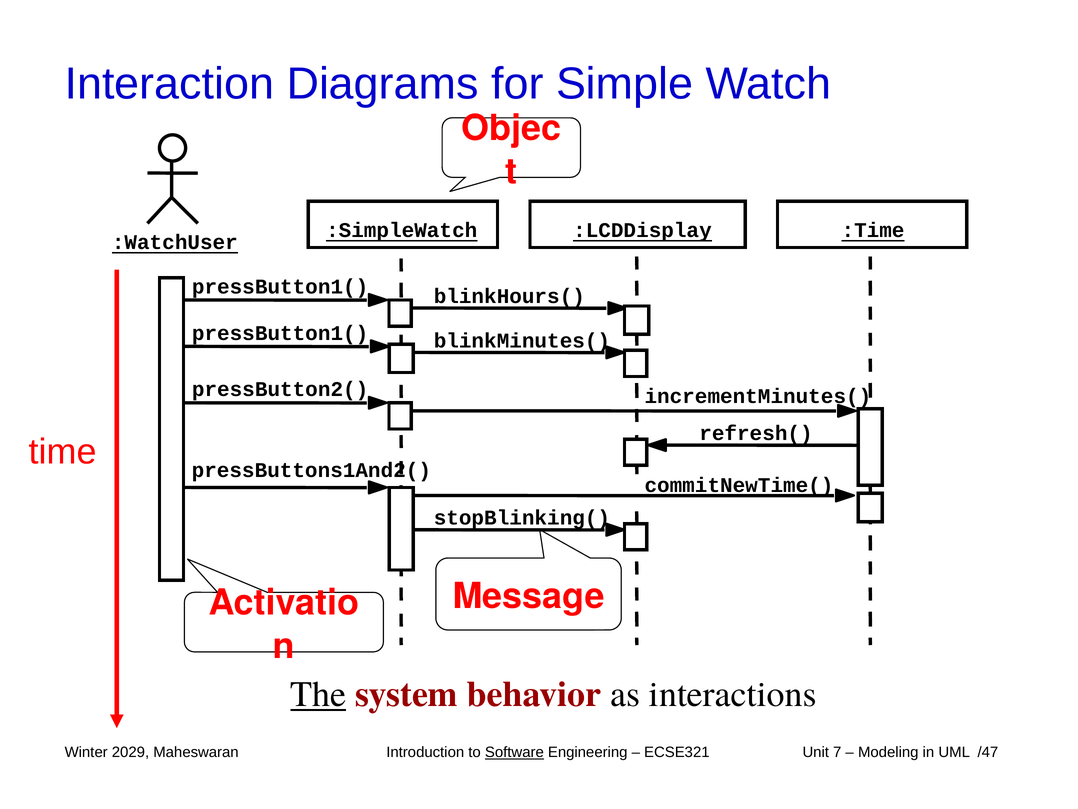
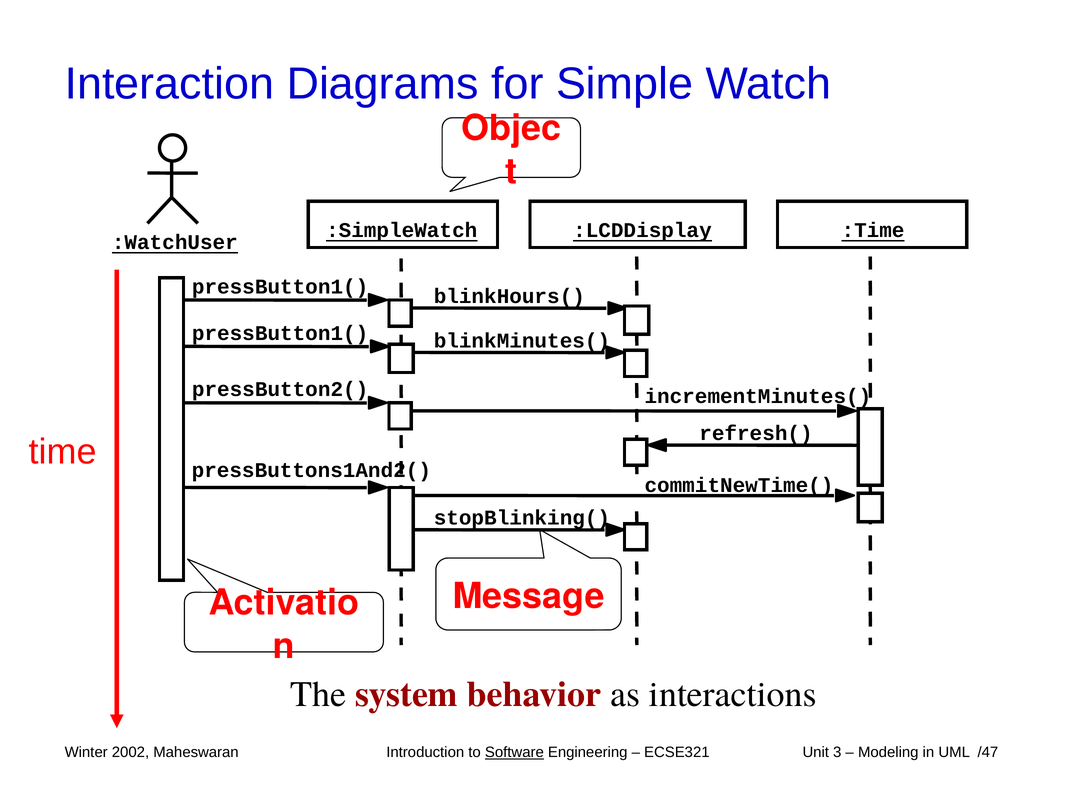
The underline: present -> none (318, 694)
2029: 2029 -> 2002 (130, 752)
7: 7 -> 3 (837, 752)
